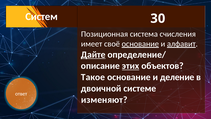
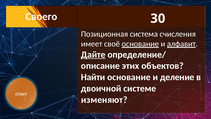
Систем: Систем -> Своего (41, 17)
этих underline: present -> none (131, 66)
Такое: Такое -> Найти (93, 77)
